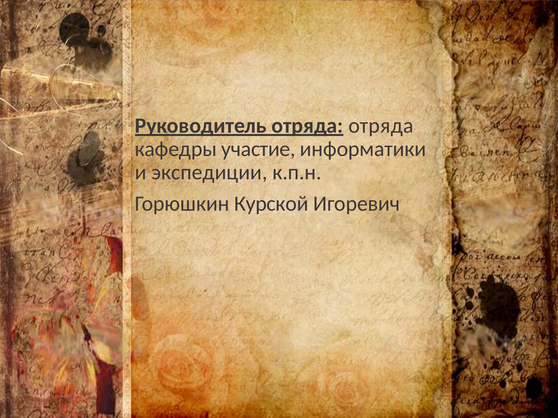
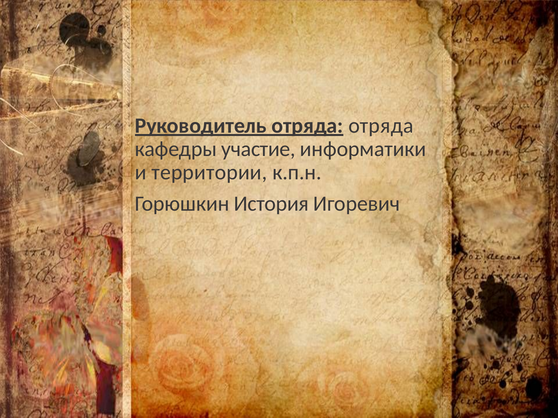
экспедиции: экспедиции -> территории (209, 173)
Курской: Курской -> История (271, 204)
